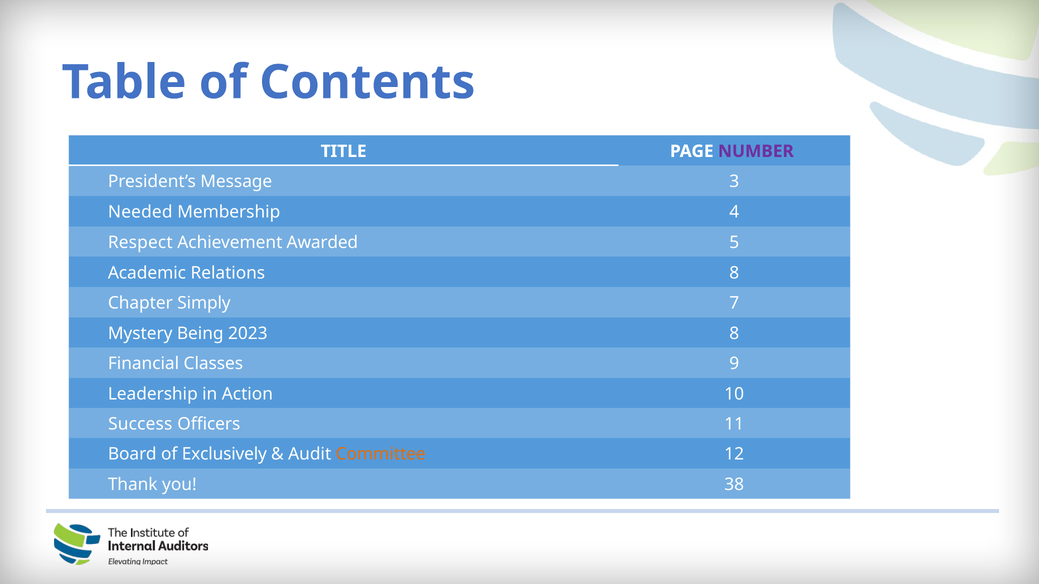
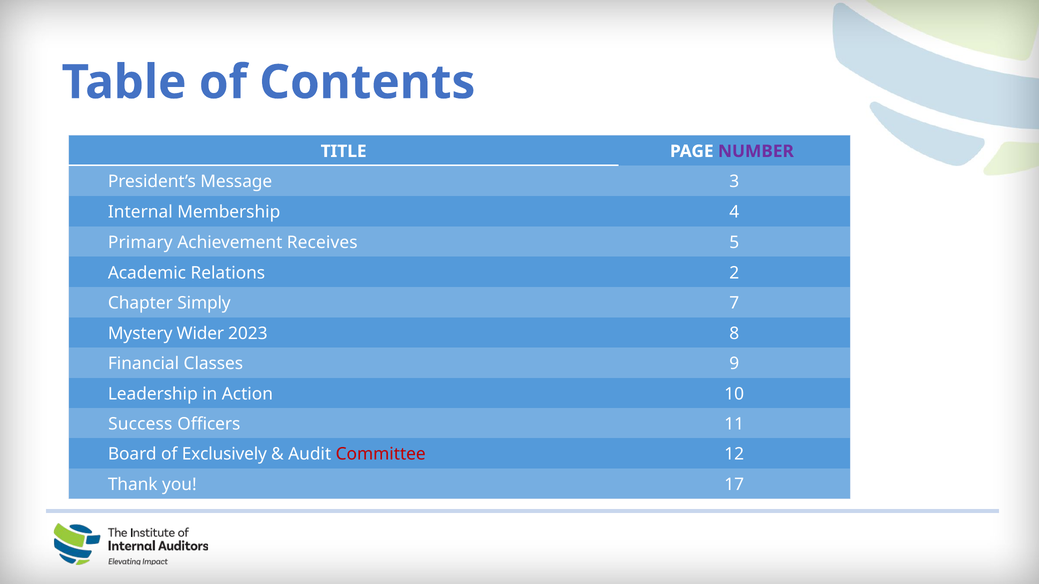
Needed: Needed -> Internal (140, 212)
Respect: Respect -> Primary (140, 243)
Awarded: Awarded -> Receives (322, 243)
Relations 8: 8 -> 2 (734, 273)
Being: Being -> Wider (200, 334)
Committee colour: orange -> red (381, 455)
38: 38 -> 17 (734, 485)
